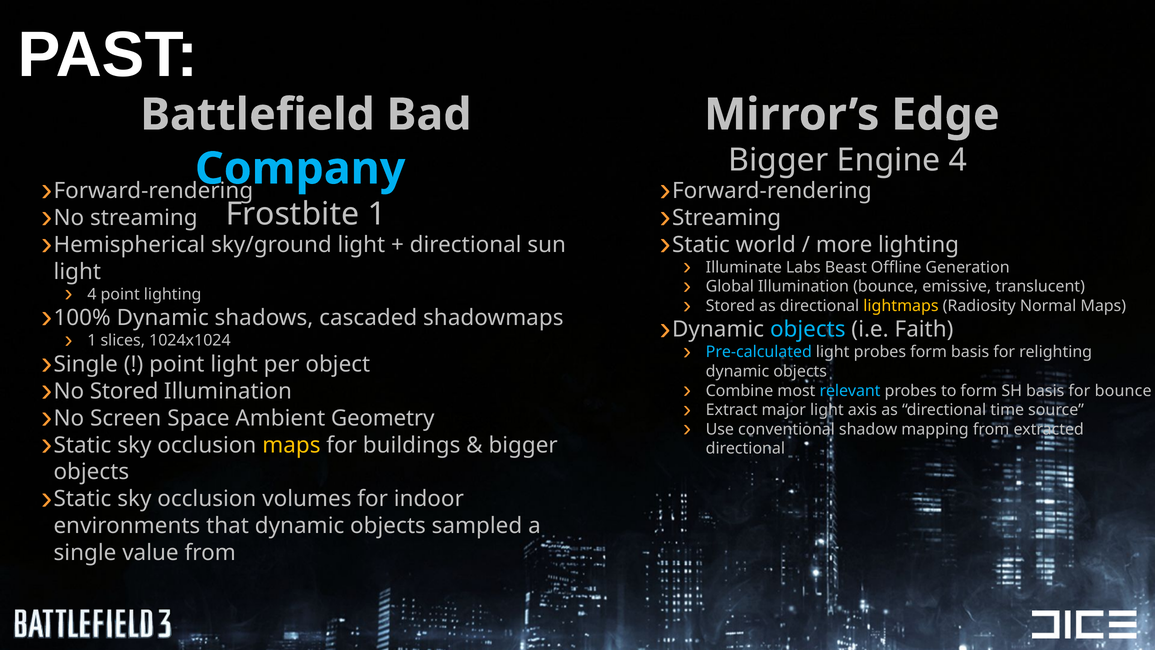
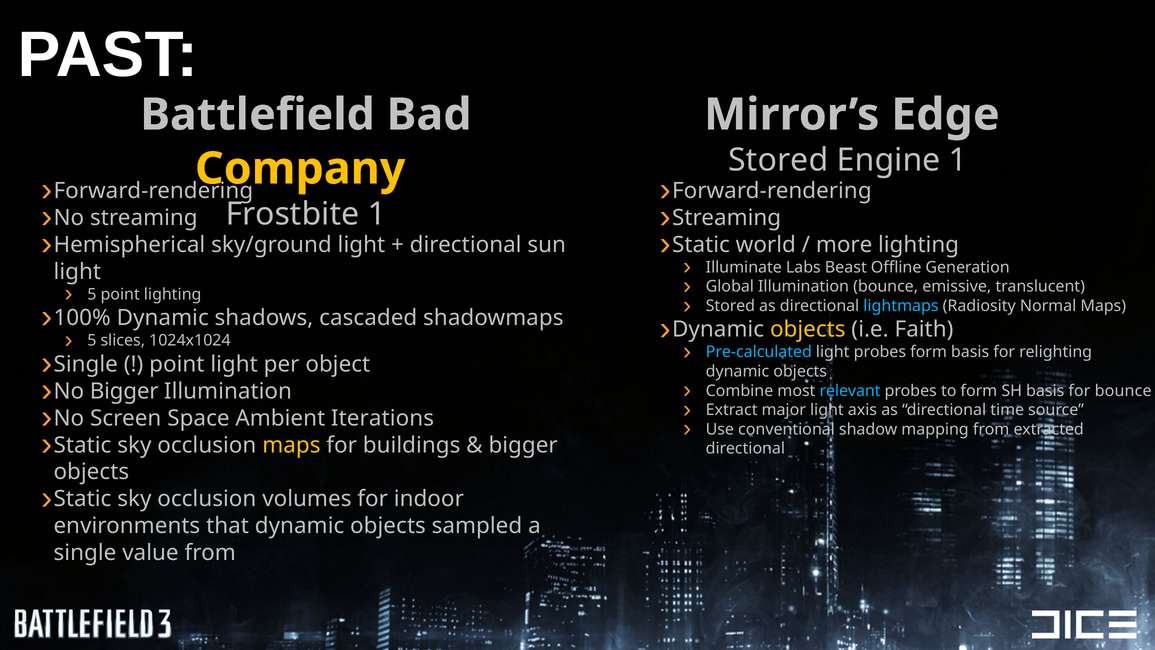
Bigger: Bigger -> Stored (778, 160)
Engine 4: 4 -> 1 (958, 160)
Company colour: light blue -> yellow (300, 169)
4: 4 -> 5 (92, 294)
lightmaps colour: yellow -> light blue (901, 306)
objects colour: light blue -> yellow (808, 329)
1: 1 -> 5 (92, 340)
No Stored: Stored -> Bigger (124, 391)
Geometry: Geometry -> Iterations (383, 418)
